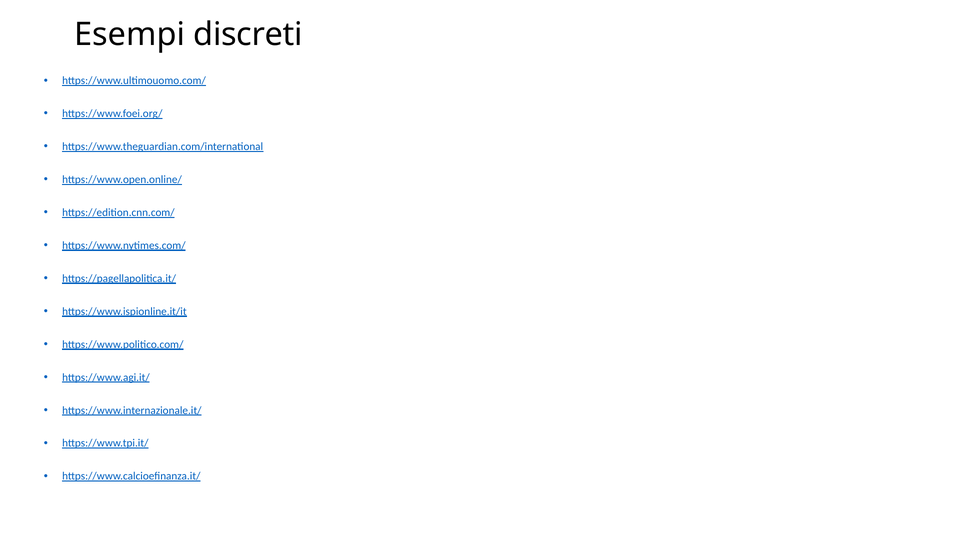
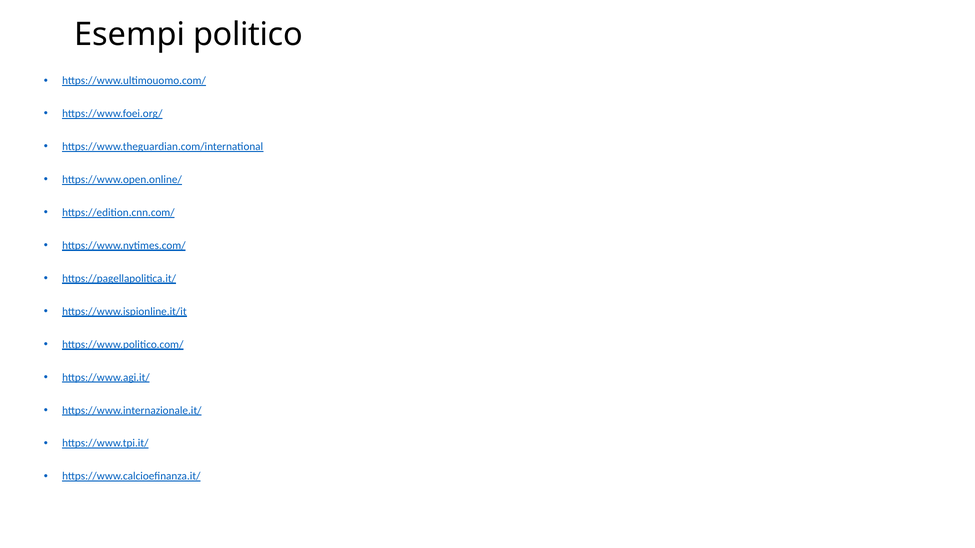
discreti: discreti -> politico (248, 34)
